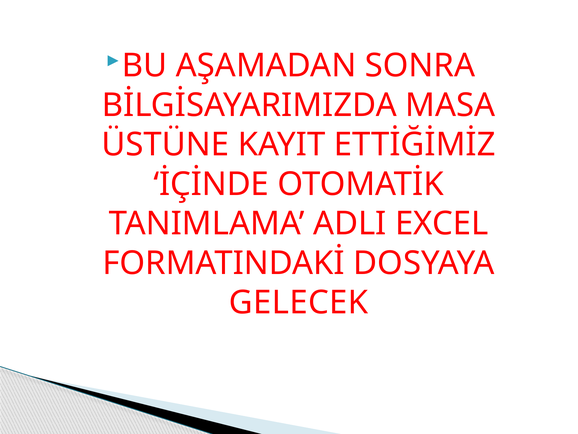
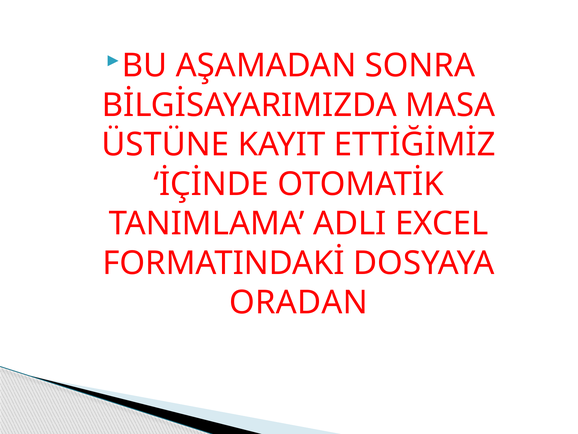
GELECEK: GELECEK -> ORADAN (299, 302)
